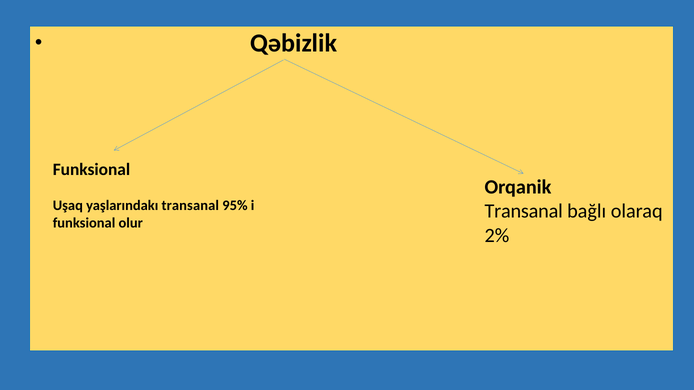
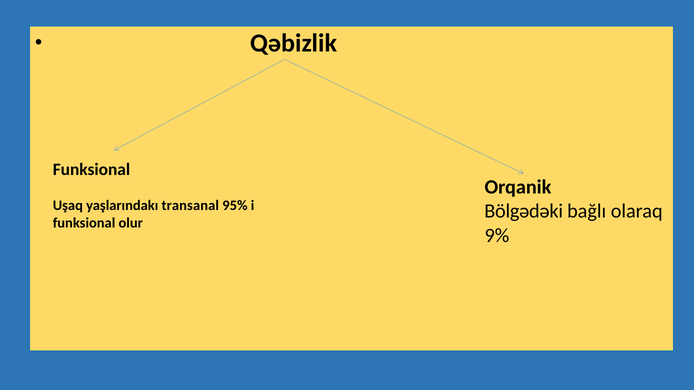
Transanal: Transanal -> Bölgədəki (524, 211)
2%: 2% -> 9% (497, 236)
